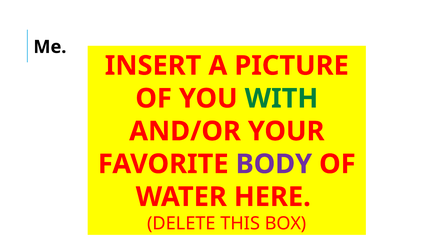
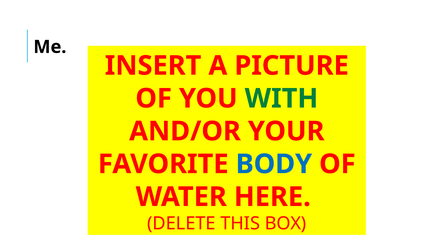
BODY colour: purple -> blue (274, 164)
